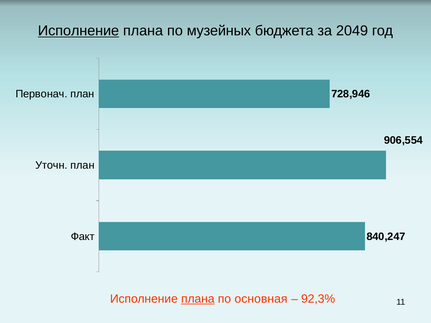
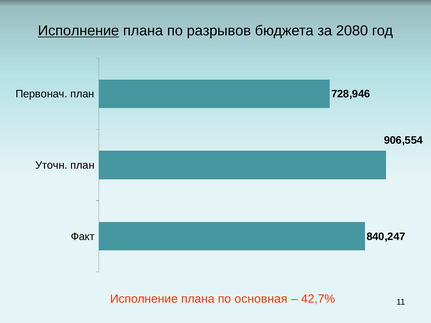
музейных: музейных -> разрывов (219, 31)
2049: 2049 -> 2080 (352, 31)
плана underline: present -> none (198, 299)
92,3%: 92,3% -> 42,7% (318, 299)
